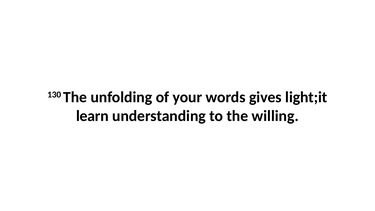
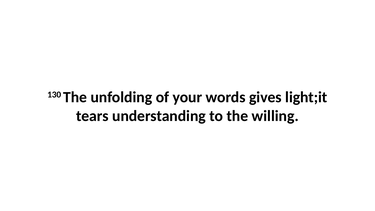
learn: learn -> tears (92, 116)
